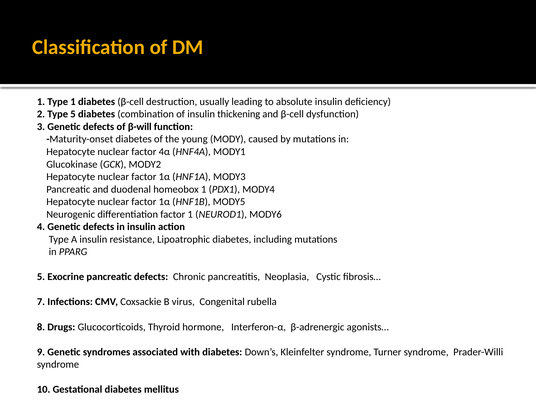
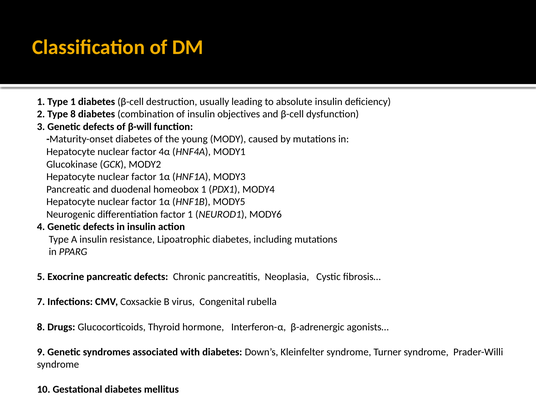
Type 5: 5 -> 8 (73, 114)
thickening: thickening -> objectives (239, 114)
